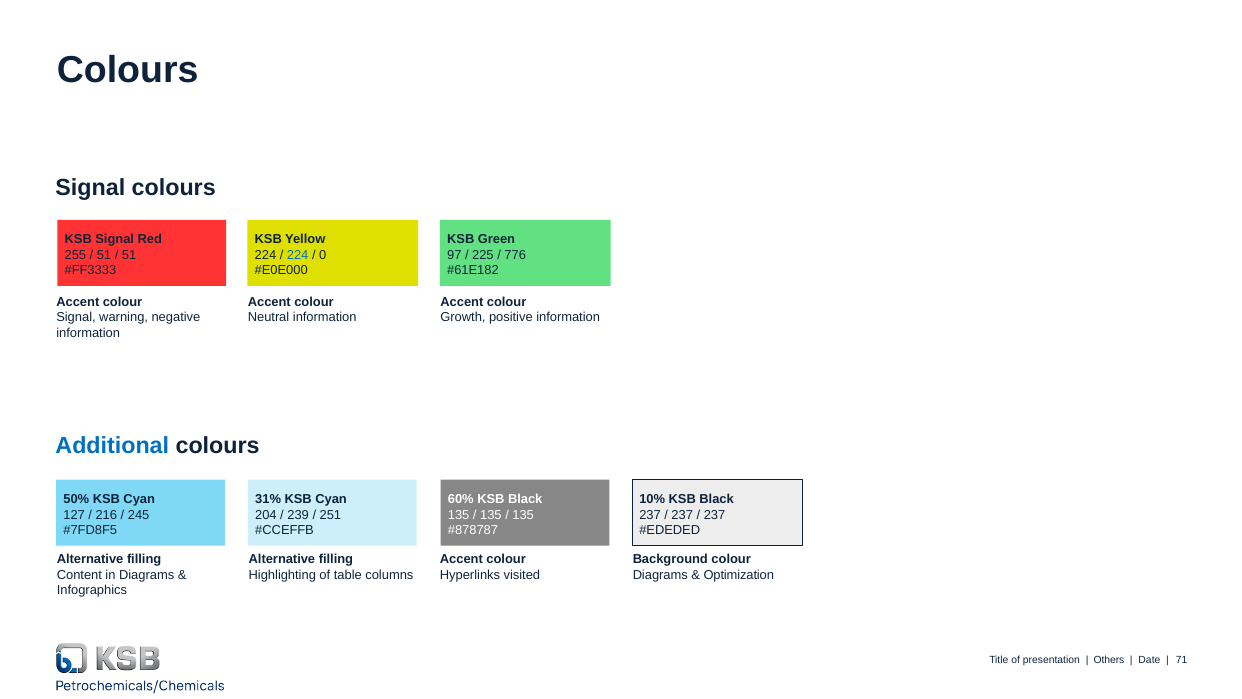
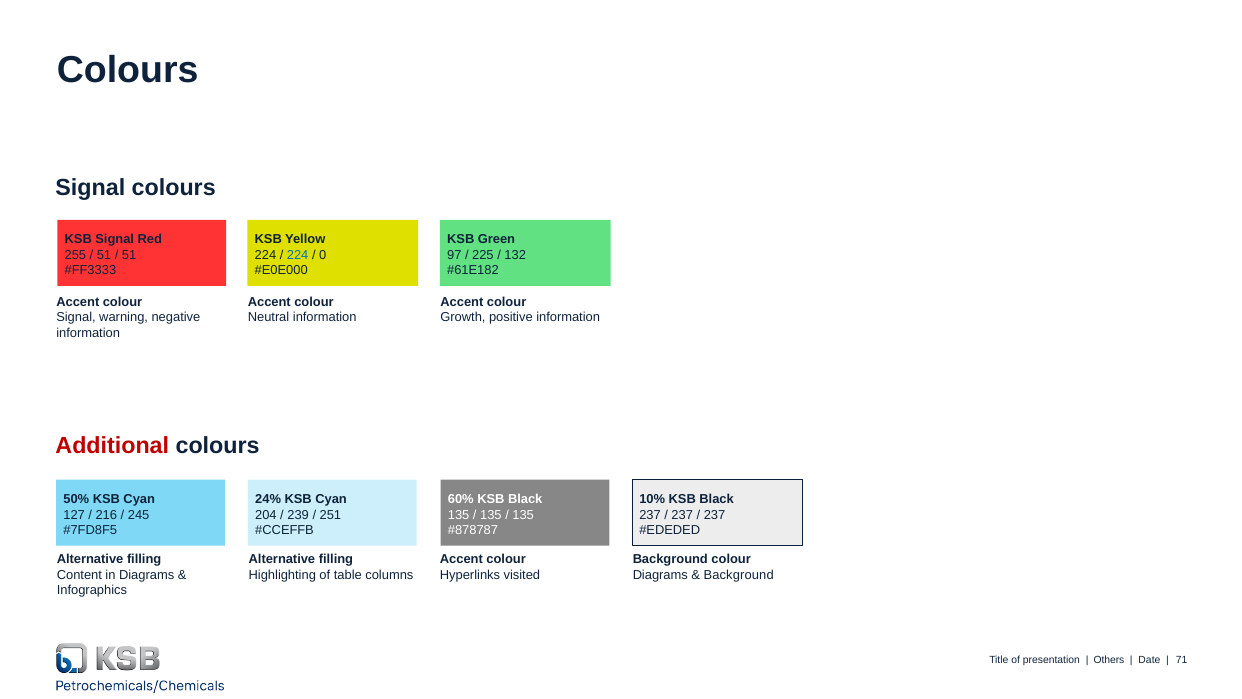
776: 776 -> 132 (515, 255)
Additional colour: blue -> red (112, 446)
31%: 31% -> 24% (268, 499)
Optimization: Optimization -> Background (739, 575)
